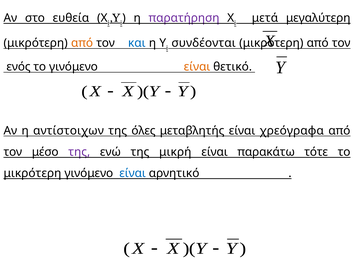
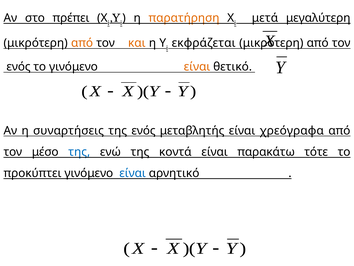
ευθεία: ευθεία -> πρέπει (71, 18)
παρατήρηση colour: purple -> orange (184, 18)
και colour: blue -> orange (137, 43)
συνδέονται: συνδέονται -> εκφράζεται (204, 43)
αντίστοιχων: αντίστοιχων -> συναρτήσεις (68, 130)
της όλες: όλες -> ενός (143, 130)
της colour: purple -> blue (79, 152)
μικρή: μικρή -> κοντά (175, 152)
μικρότερη: μικρότερη -> προκύπτει (32, 173)
